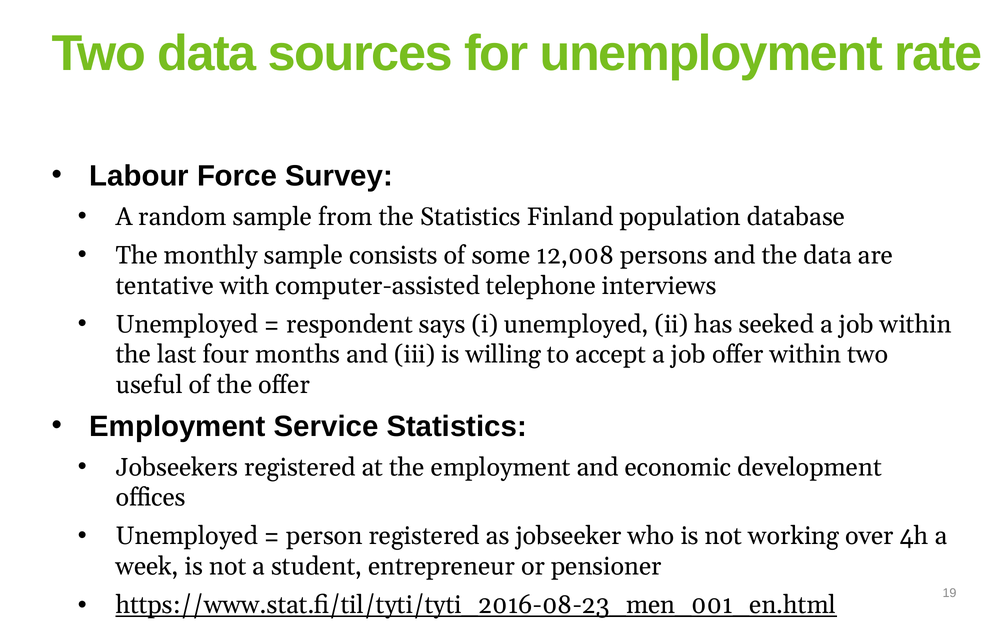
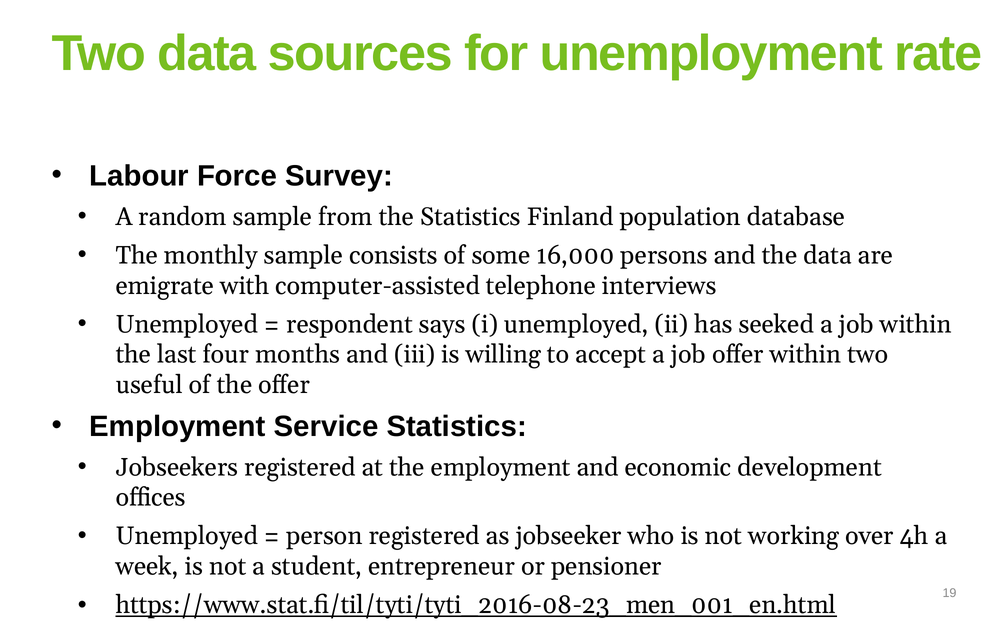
12,008: 12,008 -> 16,000 (575, 255)
tentative: tentative -> emigrate (165, 286)
